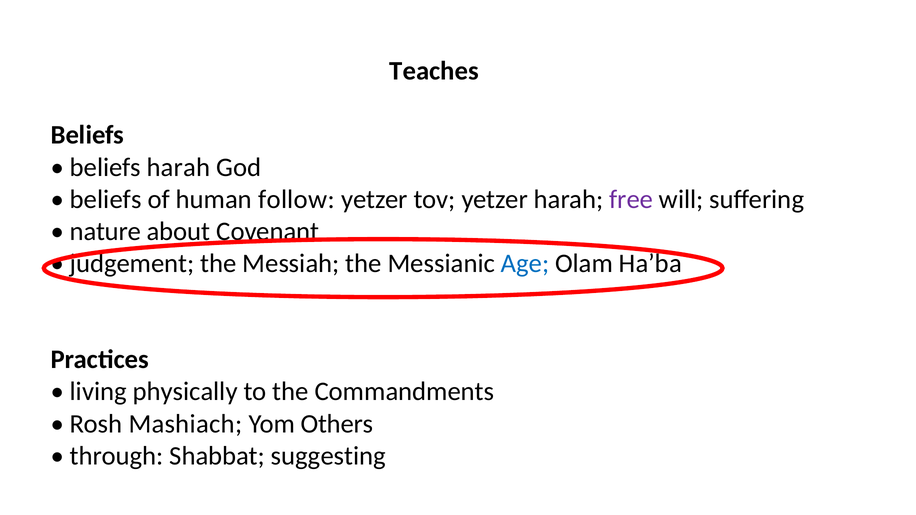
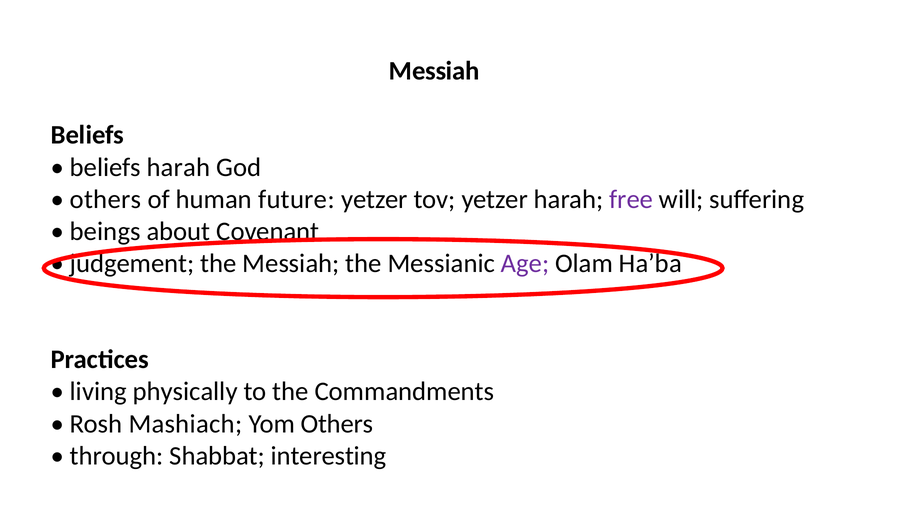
Teaches: Teaches -> Messiah (434, 71)
beliefs: beliefs -> others (106, 199)
follow: follow -> future (296, 199)
nature: nature -> beings (105, 231)
Age colour: blue -> purple (525, 264)
suggesting: suggesting -> interesting (329, 456)
